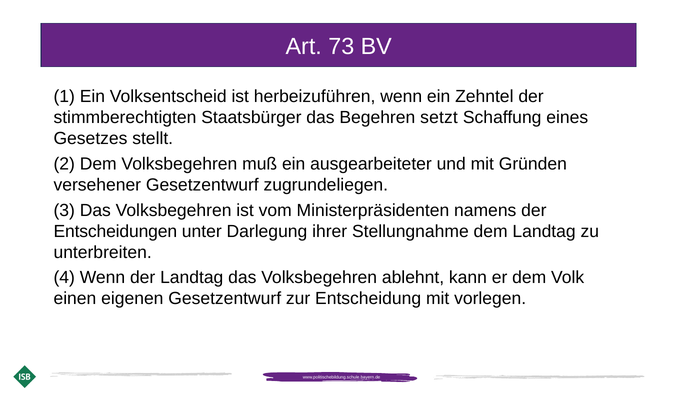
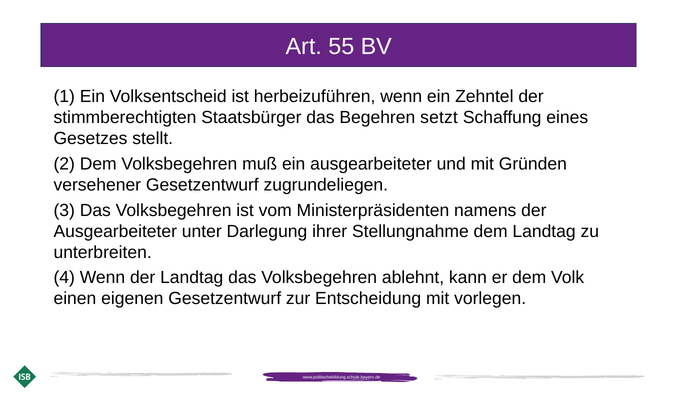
73: 73 -> 55 (341, 47)
Entscheidungen: Entscheidungen -> Ausgearbeiteter (115, 231)
